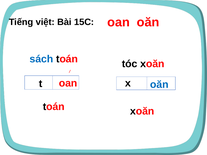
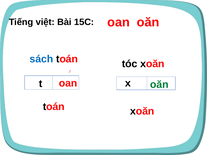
oăn colour: blue -> green (159, 85)
